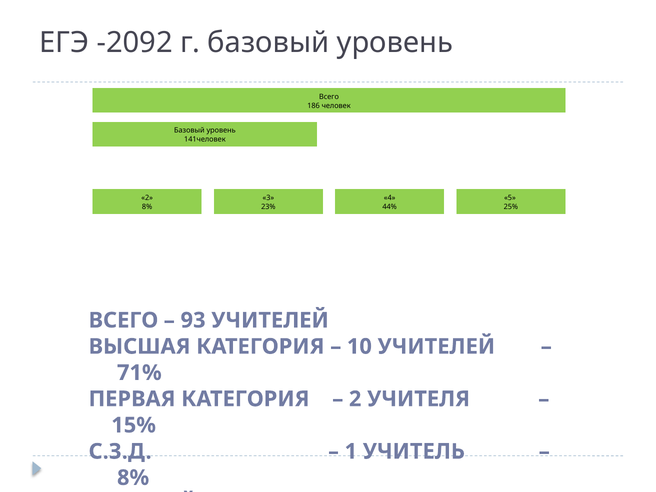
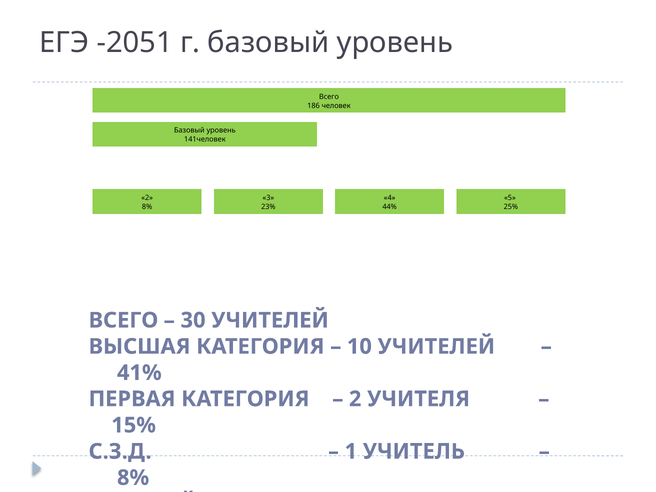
-2092: -2092 -> -2051 (135, 43)
93: 93 -> 30 (193, 320)
71%: 71% -> 41% (139, 373)
